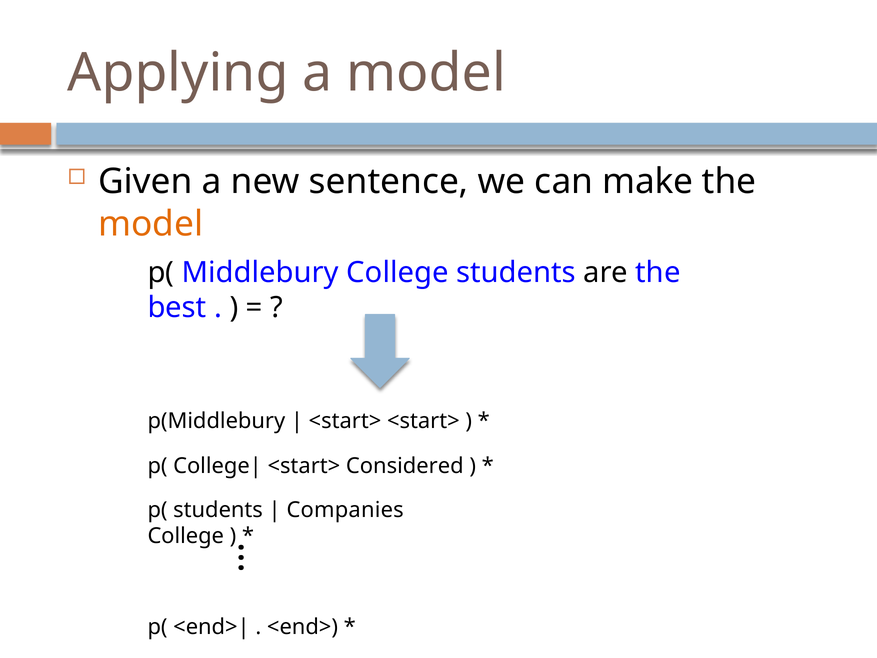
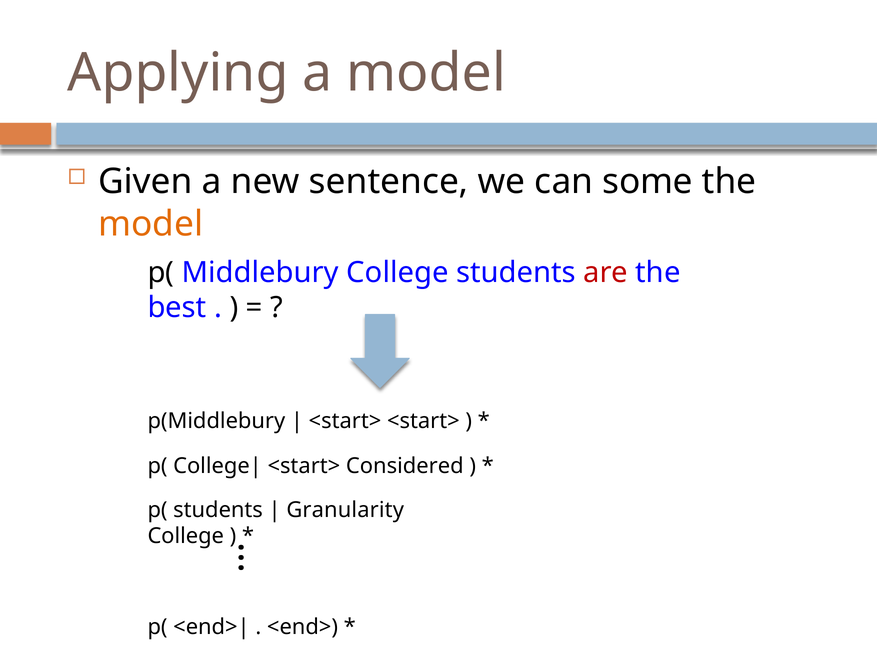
make: make -> some (648, 181)
are colour: black -> red (606, 272)
Companies: Companies -> Granularity (345, 510)
